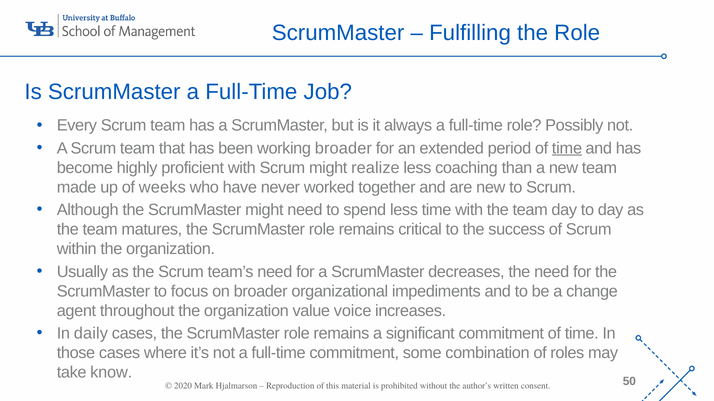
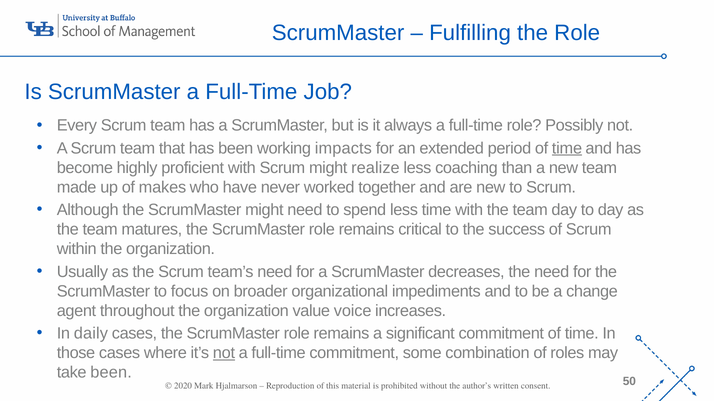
working broader: broader -> impacts (343, 148)
weeks: weeks -> makes (162, 188)
not underline: none -> present (224, 354)
take know: know -> been (111, 373)
